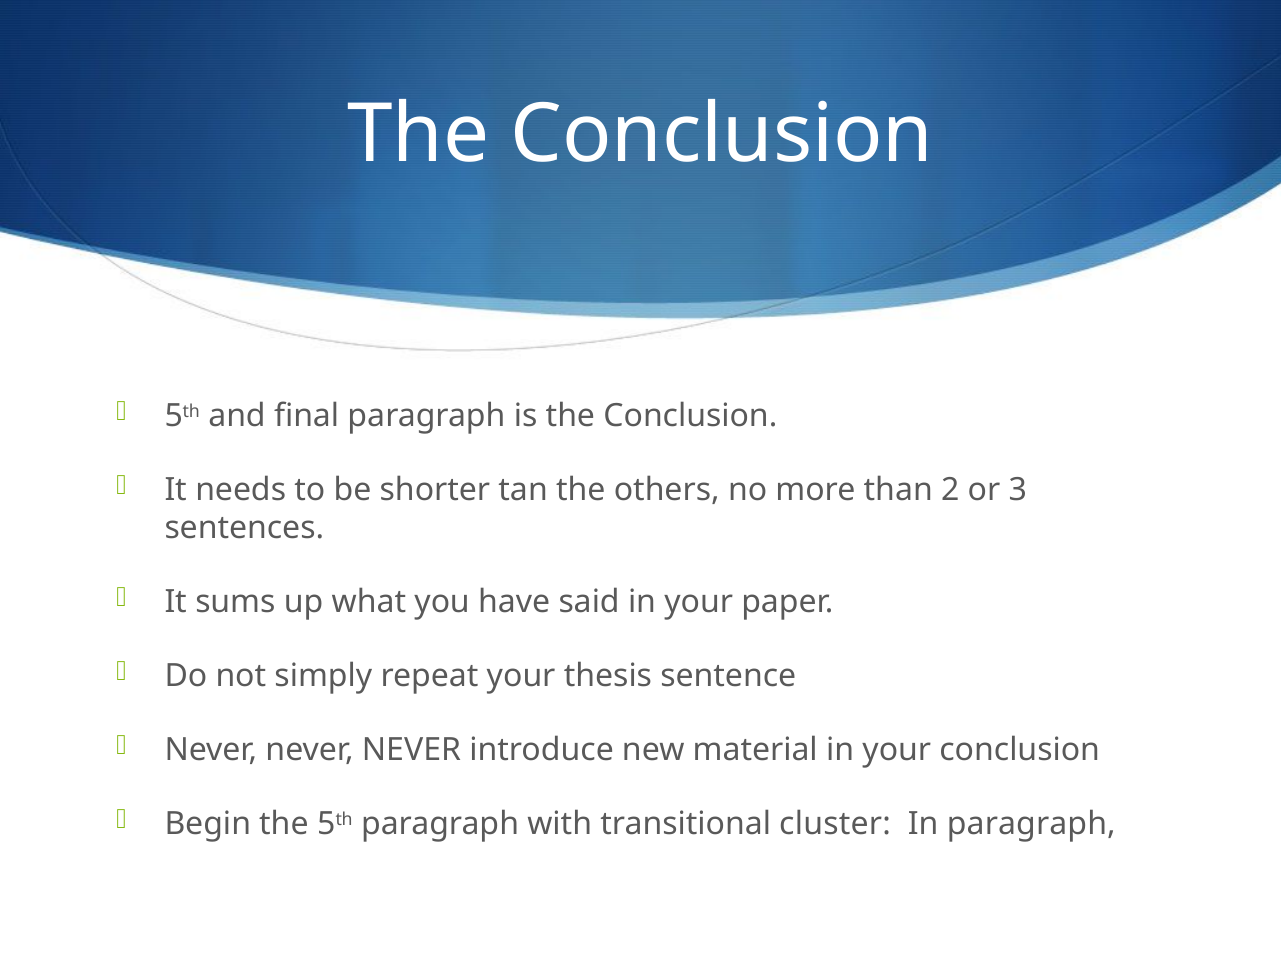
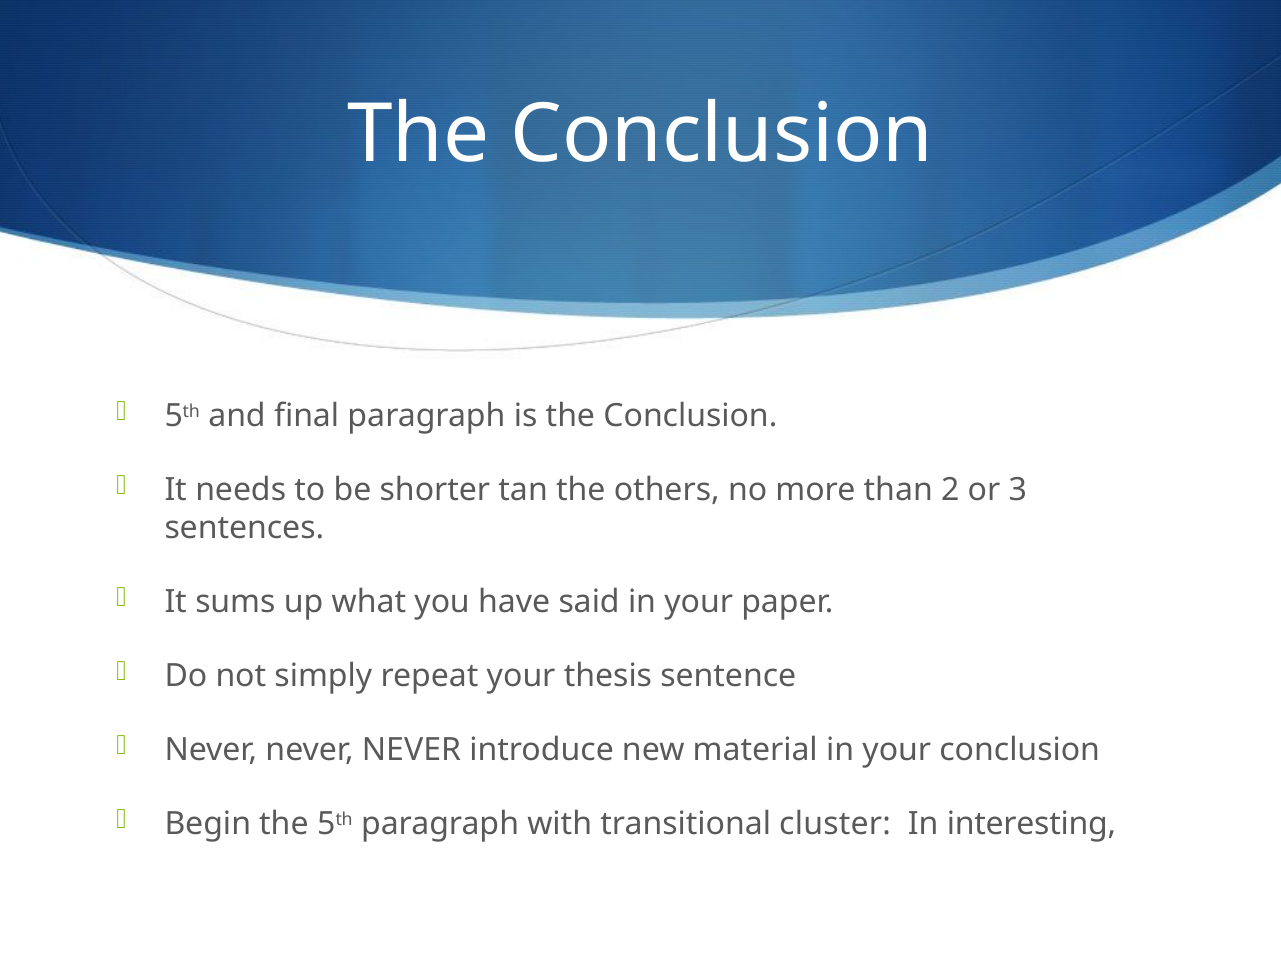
In paragraph: paragraph -> interesting (1032, 825)
